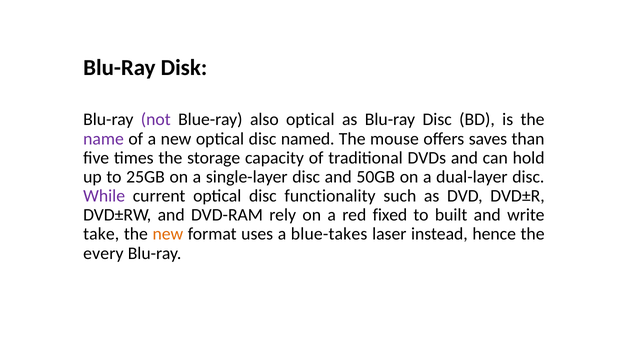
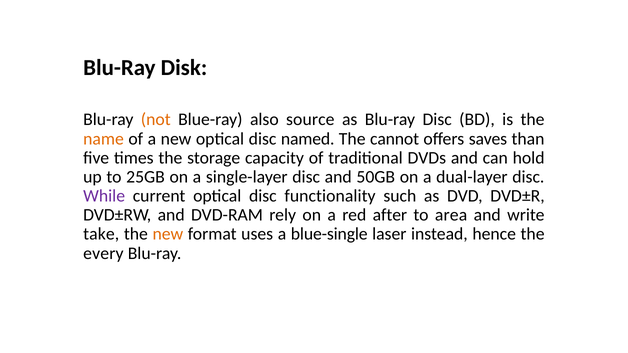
not colour: purple -> orange (156, 120)
also optical: optical -> source (310, 120)
name colour: purple -> orange (104, 139)
mouse: mouse -> cannot (395, 139)
fixed: fixed -> after (390, 215)
built: built -> area (451, 215)
blue-takes: blue-takes -> blue-single (329, 234)
